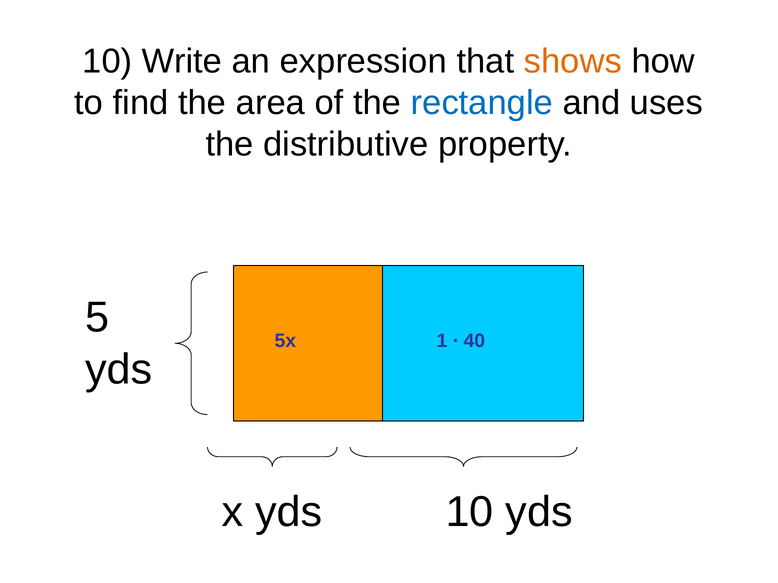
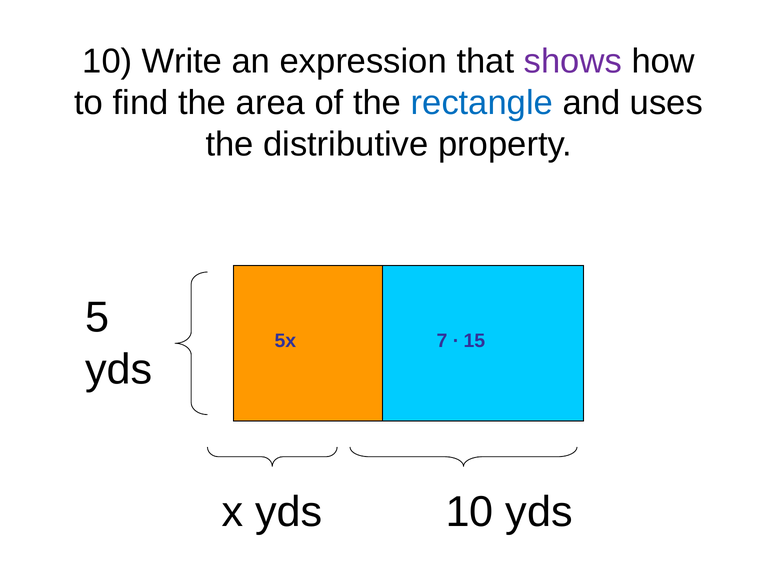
shows colour: orange -> purple (573, 61)
1: 1 -> 7 (442, 341)
40: 40 -> 15 (474, 341)
